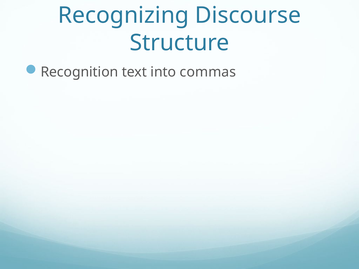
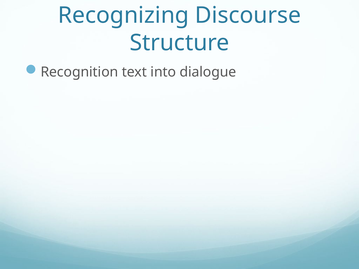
commas: commas -> dialogue (208, 72)
